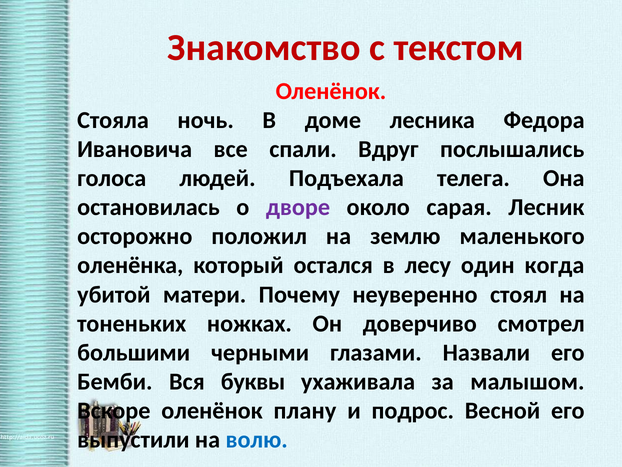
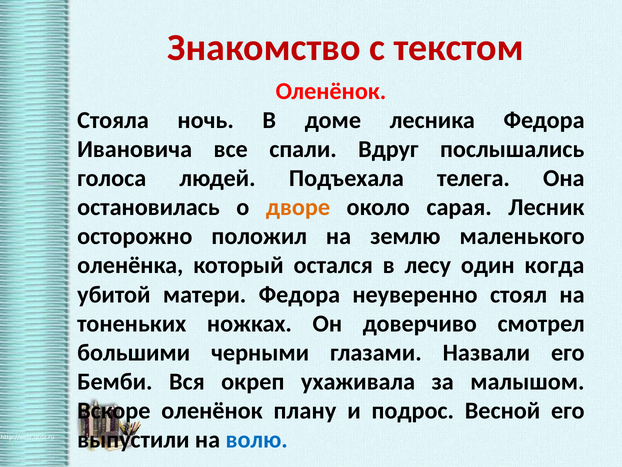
дворе colour: purple -> orange (298, 207)
матери Почему: Почему -> Федора (299, 294)
буквы: буквы -> окреп (253, 381)
